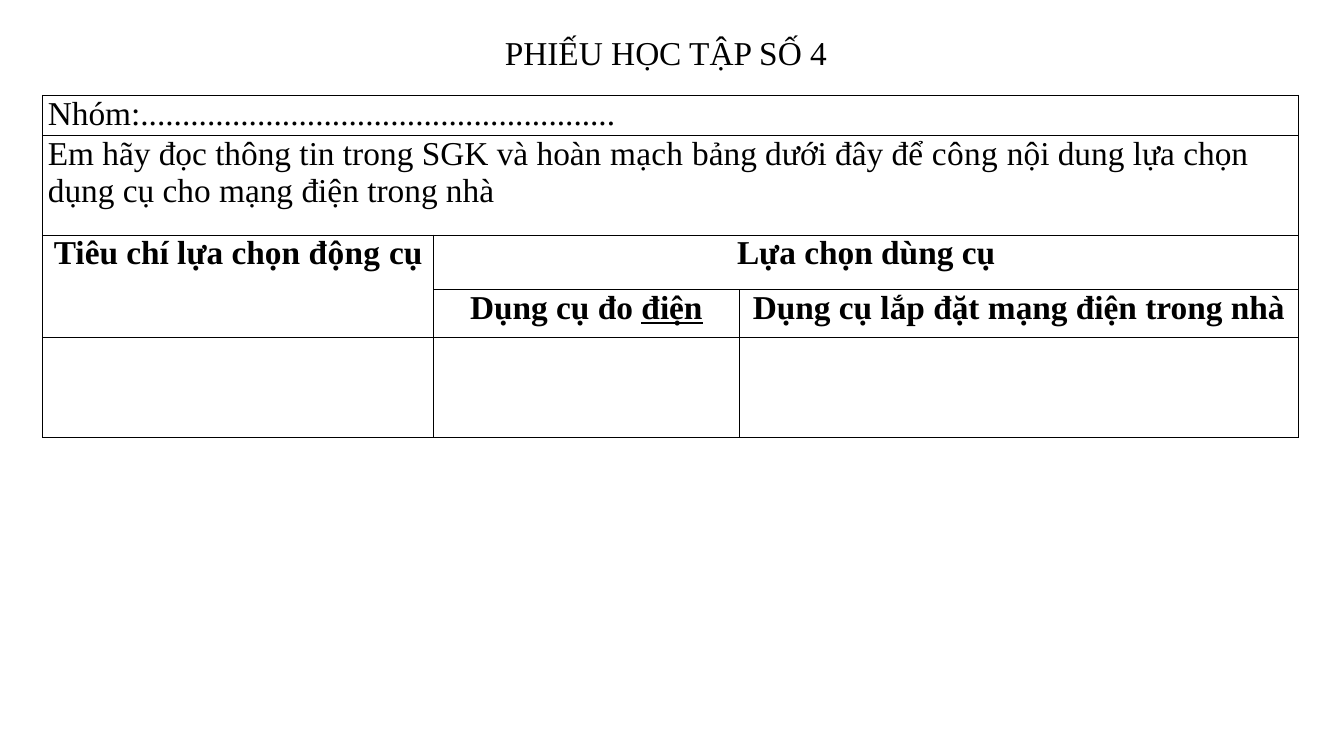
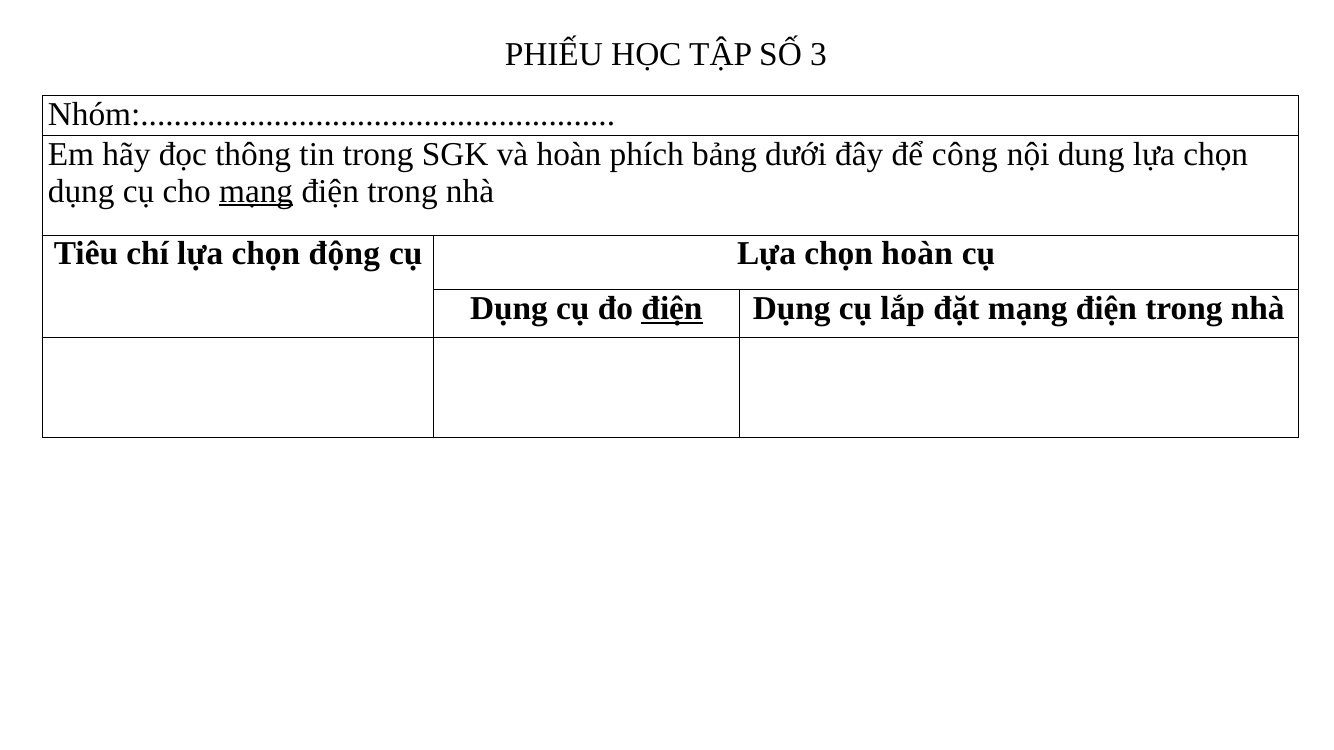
4: 4 -> 3 (819, 54)
mạch: mạch -> phích (647, 154)
mạng underline: none -> present (256, 191)
chọn dùng: dùng -> hoàn (917, 254)
